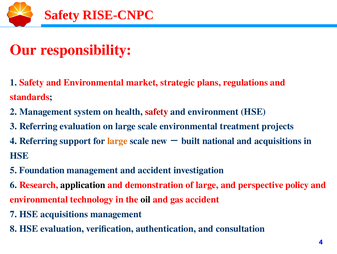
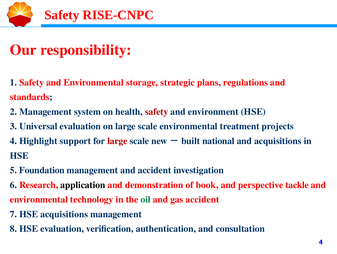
market: market -> storage (142, 82)
3 Referring: Referring -> Universal (38, 126)
4 Referring: Referring -> Highlight (38, 141)
large colour: orange -> red (117, 141)
of large: large -> book (207, 185)
policy: policy -> tackle (297, 185)
oil colour: black -> green (146, 199)
